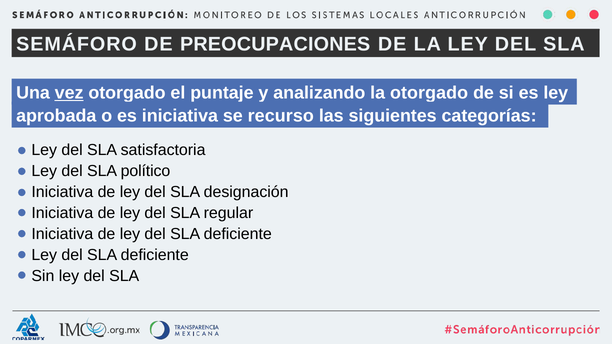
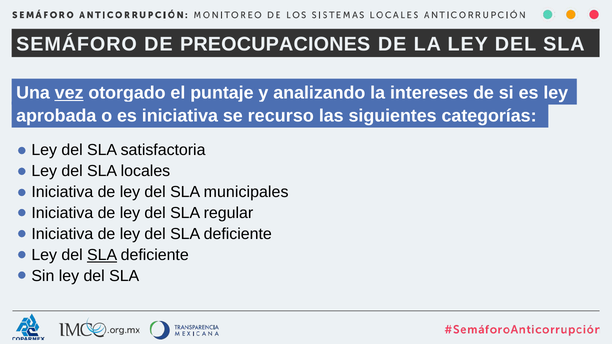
la otorgado: otorgado -> intereses (429, 93)
político: político -> locales (145, 171)
designación: designación -> municipales (246, 192)
SLA underline: none -> present (102, 255)
